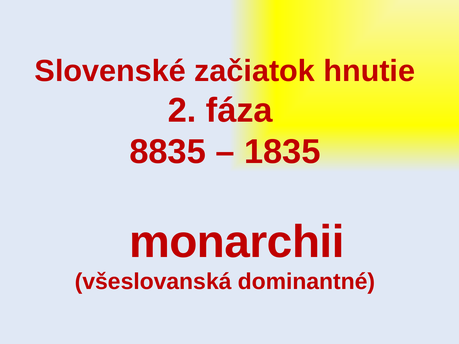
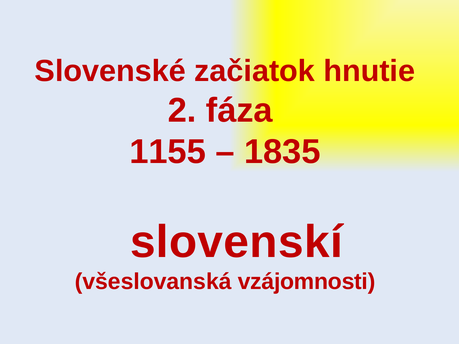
8835: 8835 -> 1155 (168, 152)
monarchii: monarchii -> slovenskí (236, 242)
dominantné: dominantné -> vzájomnosti (307, 282)
